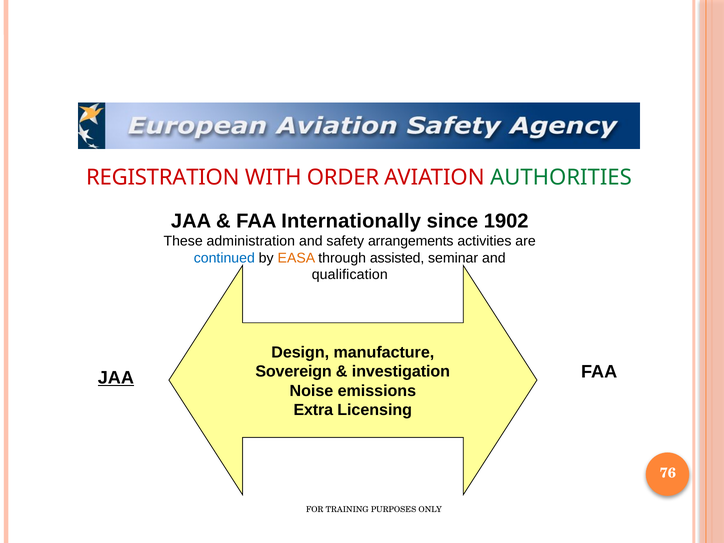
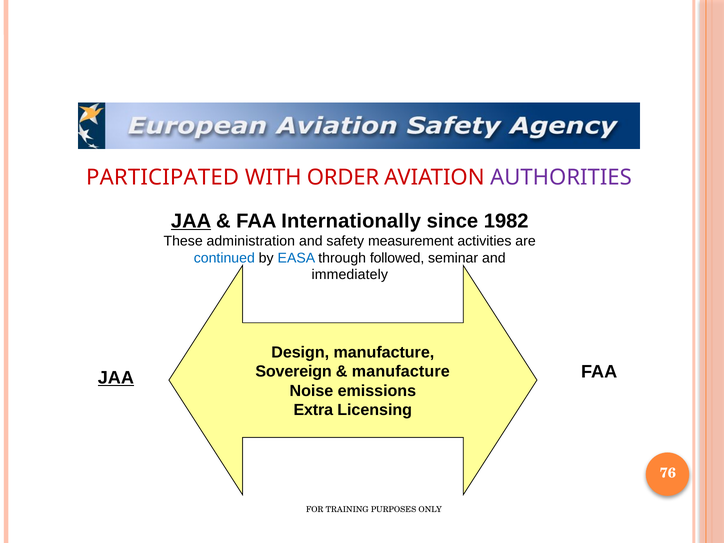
REGISTRATION: REGISTRATION -> PARTICIPATED (163, 177)
AUTHORITIES colour: green -> purple (561, 177)
JAA underline: none -> present (191, 221)
1902: 1902 -> 1982 (506, 221)
arrangements: arrangements -> measurement (411, 241)
EASA colour: orange -> blue (296, 258)
assisted: assisted -> followed (397, 258)
qualification: qualification -> immediately (350, 275)
investigation: investigation -> manufacture (401, 372)
